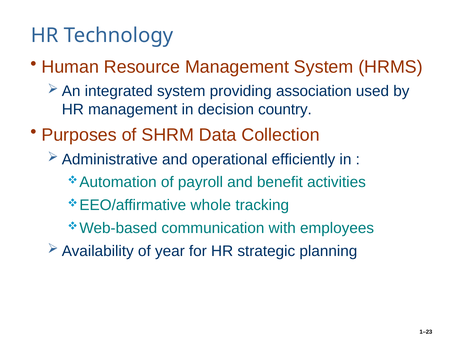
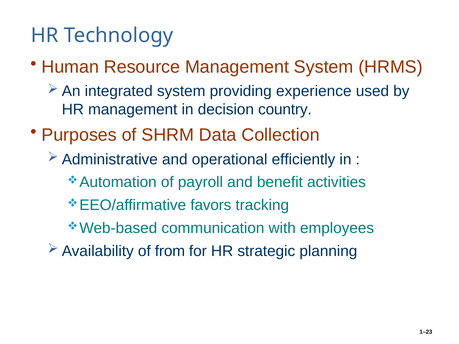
association: association -> experience (314, 91)
whole: whole -> favors (211, 205)
year: year -> from (170, 251)
